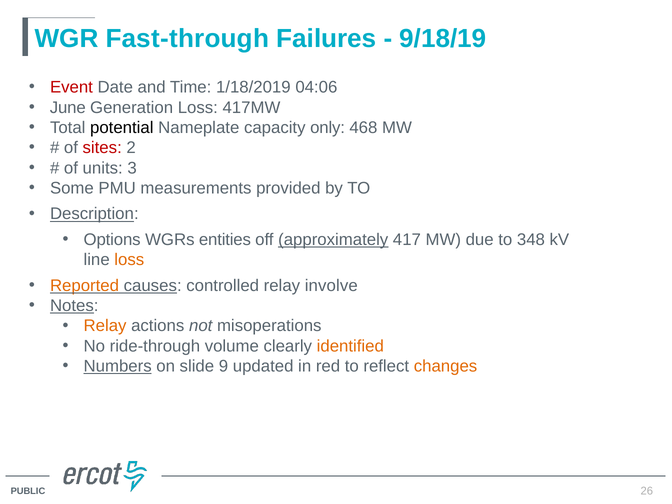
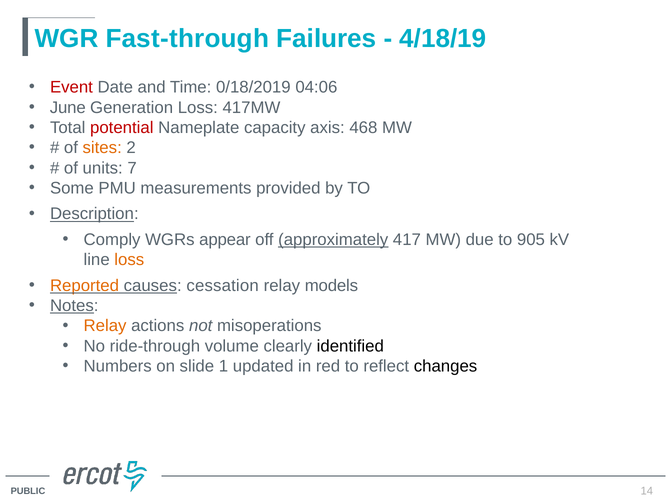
9/18/19: 9/18/19 -> 4/18/19 (443, 39)
1/18/2019: 1/18/2019 -> 0/18/2019 (253, 87)
potential colour: black -> red (122, 128)
only: only -> axis (327, 128)
sites colour: red -> orange (102, 148)
3: 3 -> 7 (132, 168)
Options: Options -> Comply (112, 240)
entities: entities -> appear (225, 240)
348: 348 -> 905 (531, 240)
controlled: controlled -> cessation (223, 286)
involve: involve -> models (331, 286)
identified colour: orange -> black (350, 346)
Numbers underline: present -> none (118, 366)
9: 9 -> 1 (223, 366)
changes colour: orange -> black (446, 366)
26: 26 -> 14 (647, 491)
